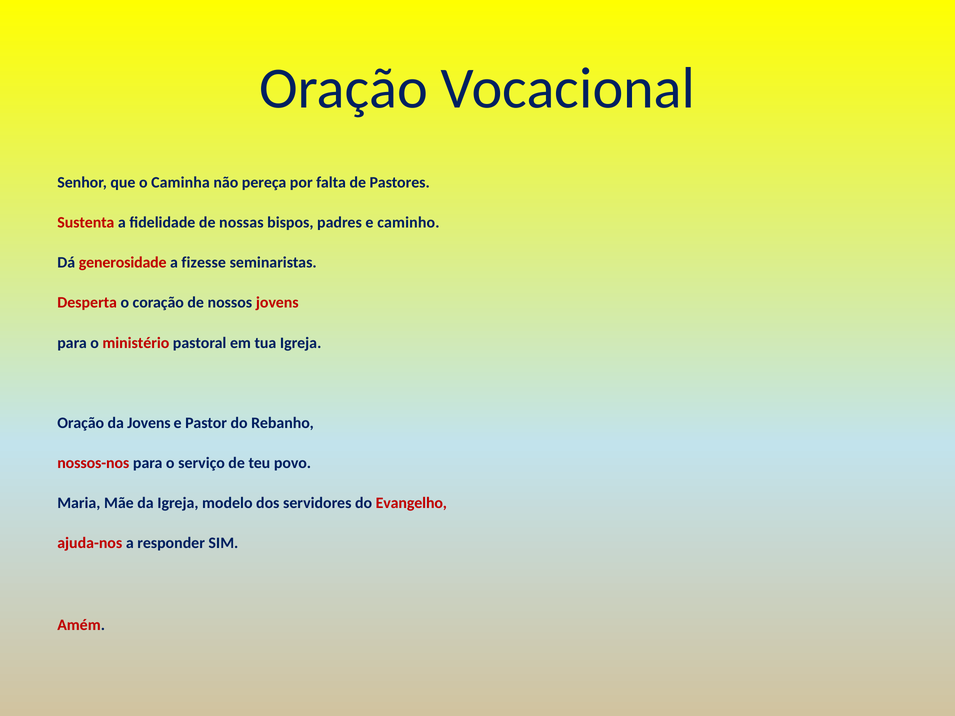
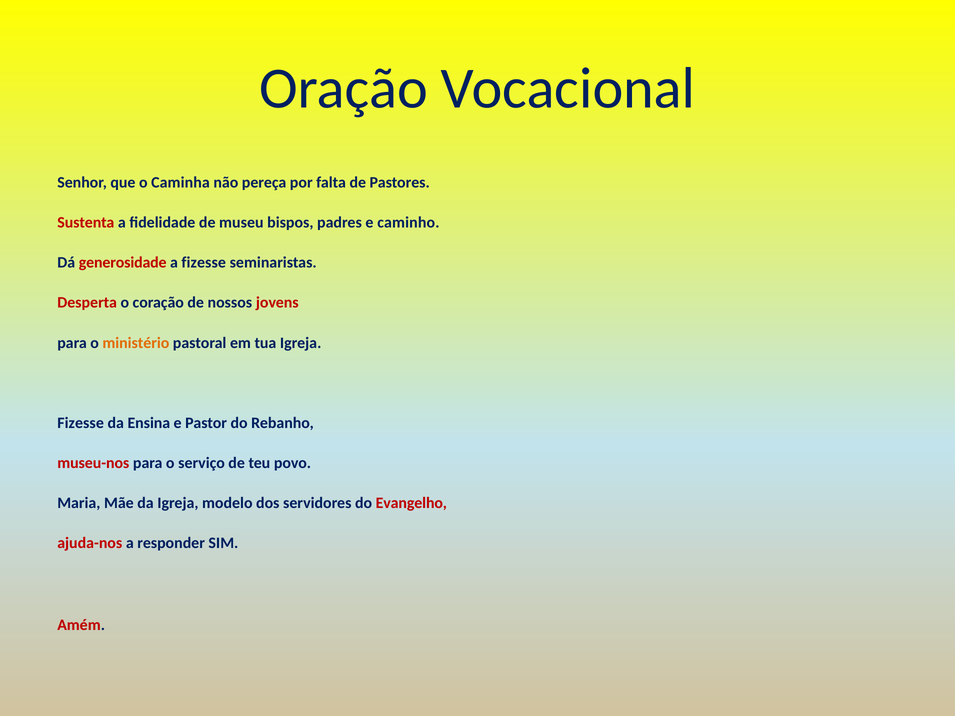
nossas: nossas -> museu (241, 223)
ministério colour: red -> orange (136, 343)
Oração: Oração -> Fizesse (81, 423)
da Jovens: Jovens -> Ensina (149, 423)
nossos-nos: nossos-nos -> museu-nos (93, 463)
